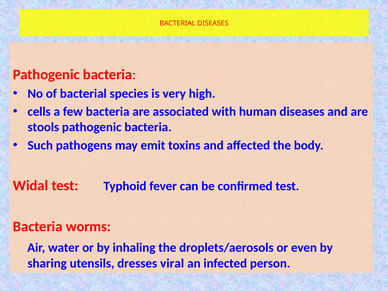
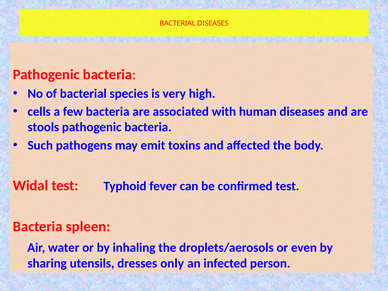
worms: worms -> spleen (88, 226)
viral: viral -> only (172, 263)
